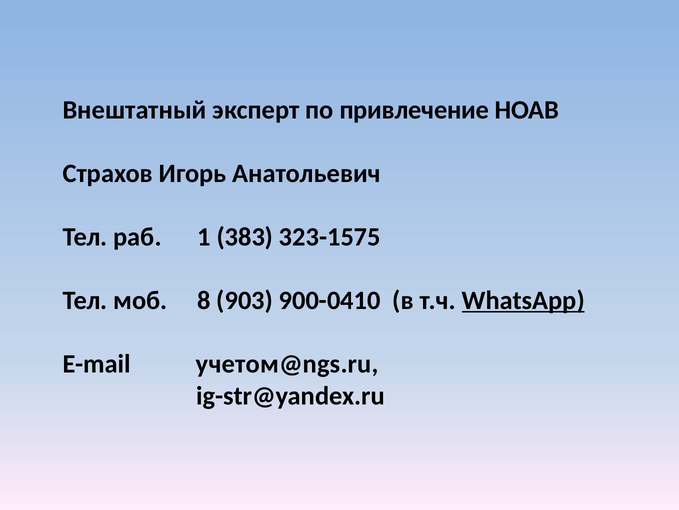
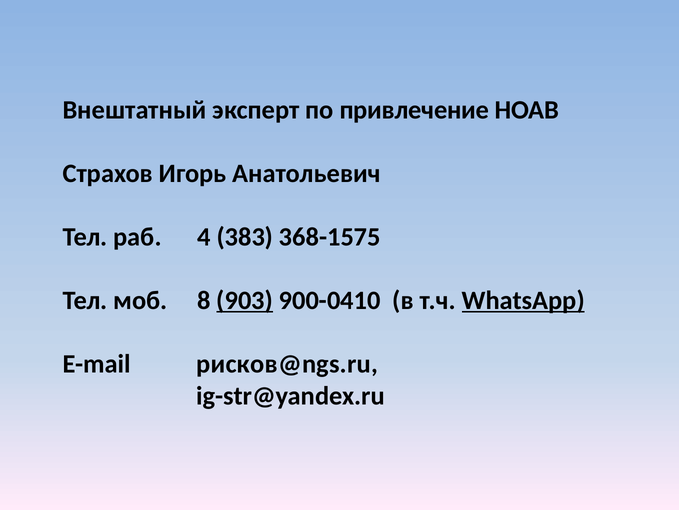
1: 1 -> 4 (204, 237)
323-1575: 323-1575 -> 368-1575 (330, 237)
903 underline: none -> present (245, 300)
учетом@ngs.ru: учетом@ngs.ru -> рисков@ngs.ru (287, 364)
